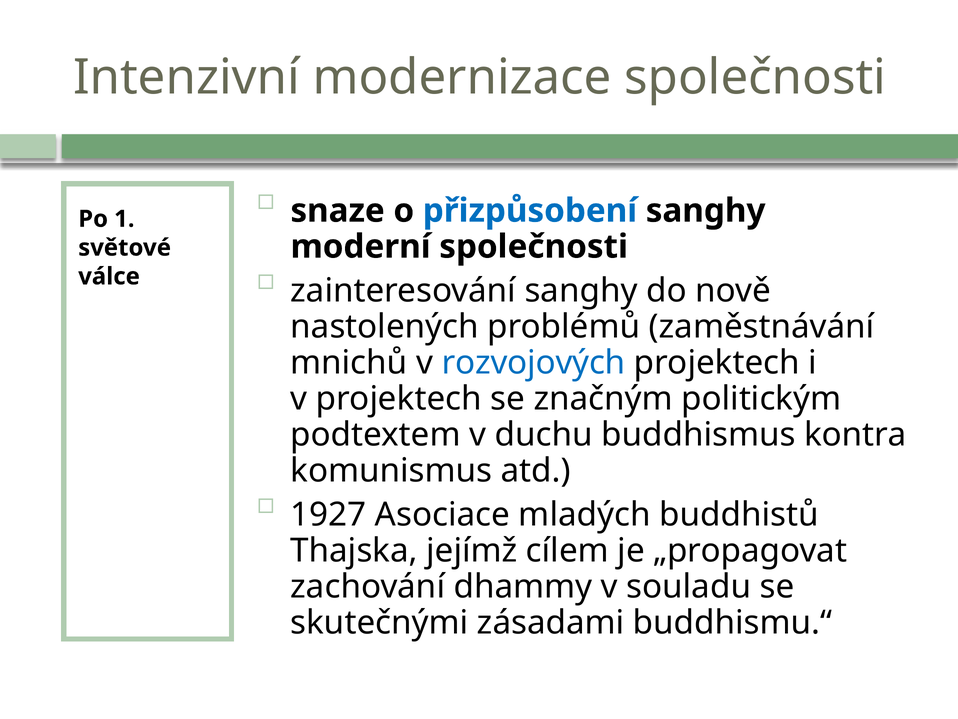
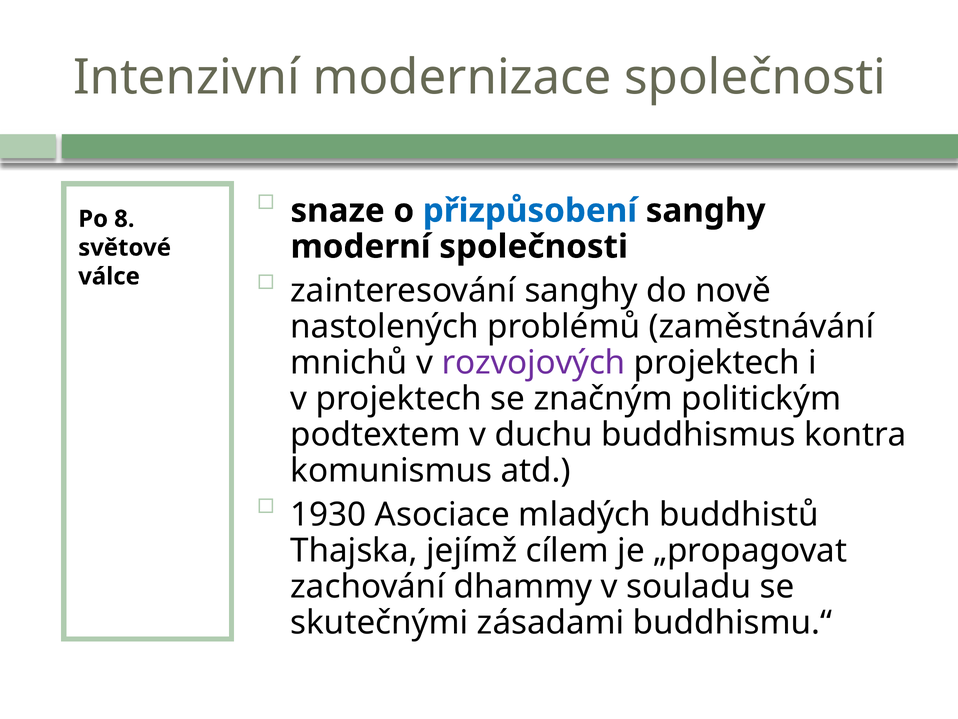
1: 1 -> 8 (124, 219)
rozvojových colour: blue -> purple (534, 363)
1927: 1927 -> 1930 (328, 515)
